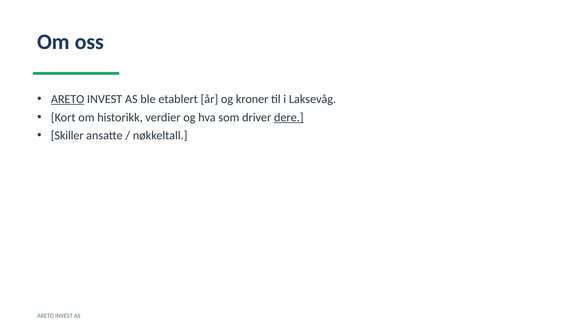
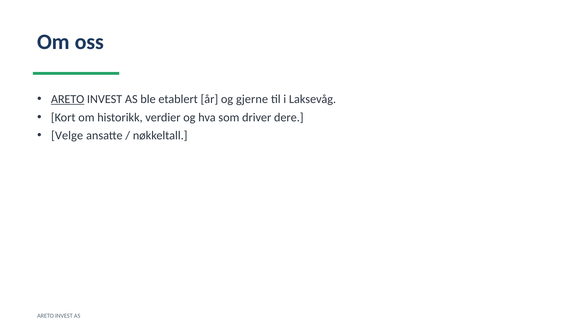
kroner: kroner -> gjerne (252, 99)
dere underline: present -> none (289, 117)
Skiller: Skiller -> Velge (67, 136)
